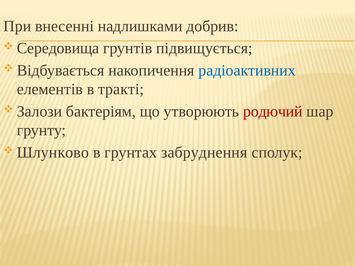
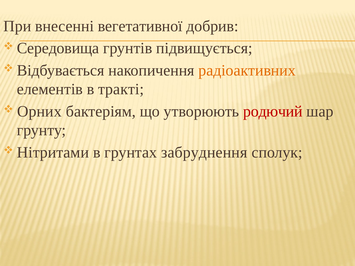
надлишками: надлишками -> вегетативної (140, 26)
радіоактивних colour: blue -> orange (247, 70)
Залози: Залози -> Орних (39, 111)
Шлунково: Шлунково -> Нітритами (53, 152)
